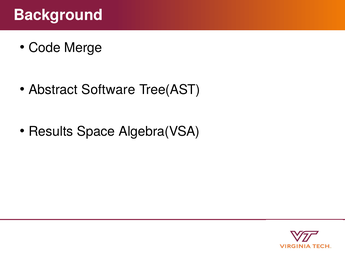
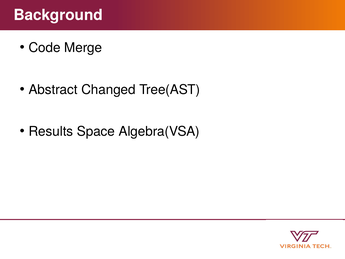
Software: Software -> Changed (108, 90)
